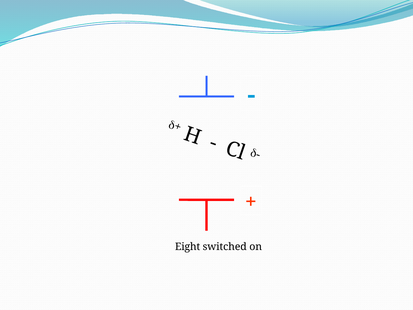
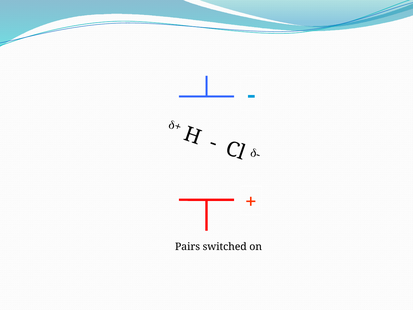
Eight: Eight -> Pairs (188, 246)
